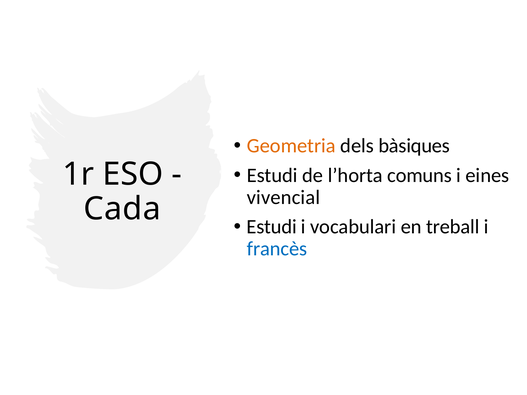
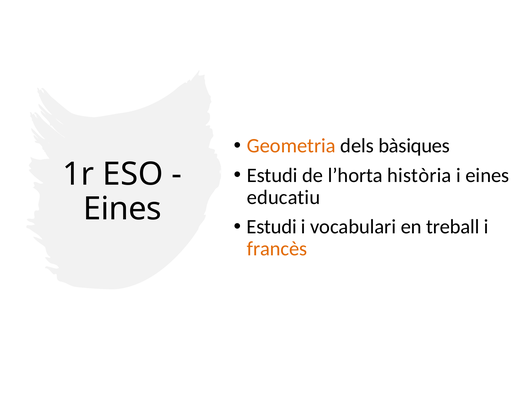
comuns: comuns -> història (419, 175)
vivencial: vivencial -> educatiu (284, 197)
Cada: Cada -> Eines (122, 209)
francès colour: blue -> orange (277, 249)
